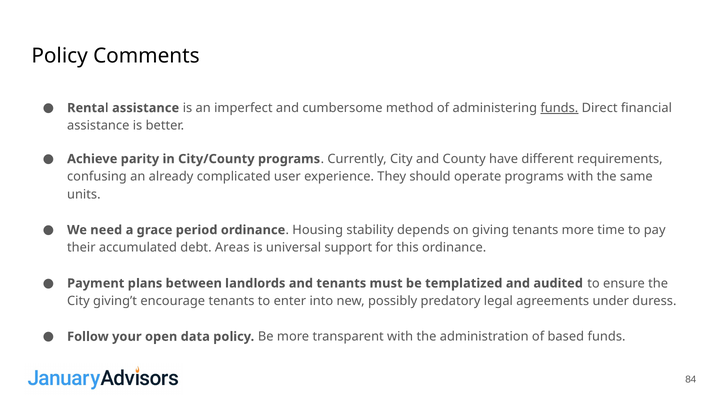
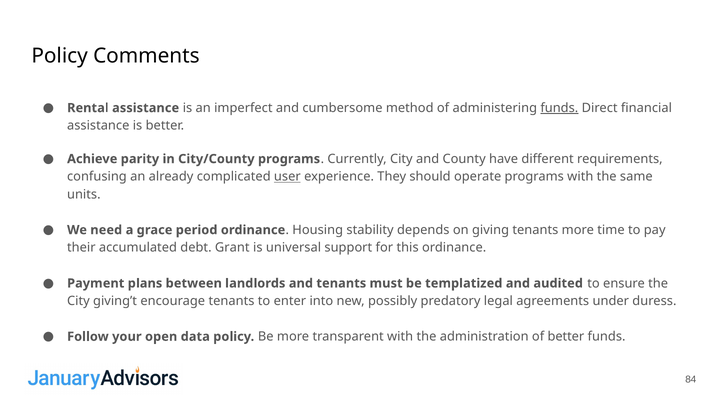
user underline: none -> present (287, 177)
Areas: Areas -> Grant (232, 248)
of based: based -> better (566, 337)
